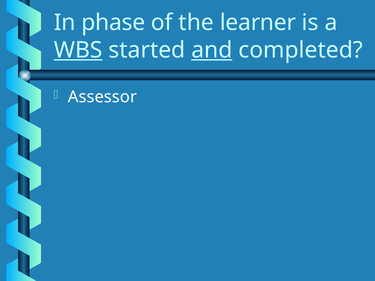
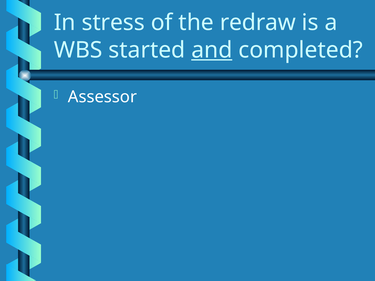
phase: phase -> stress (113, 23)
learner: learner -> redraw (258, 23)
WBS underline: present -> none (78, 50)
